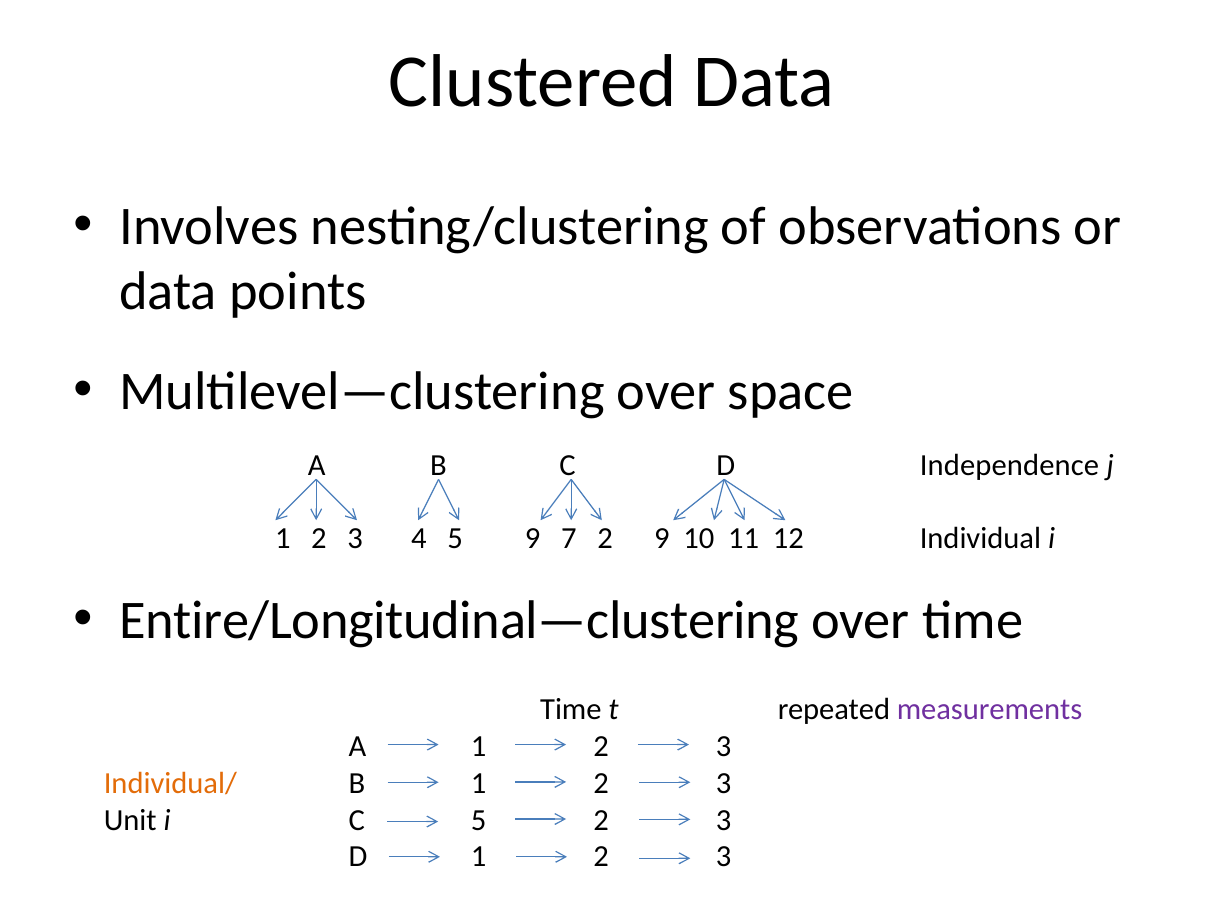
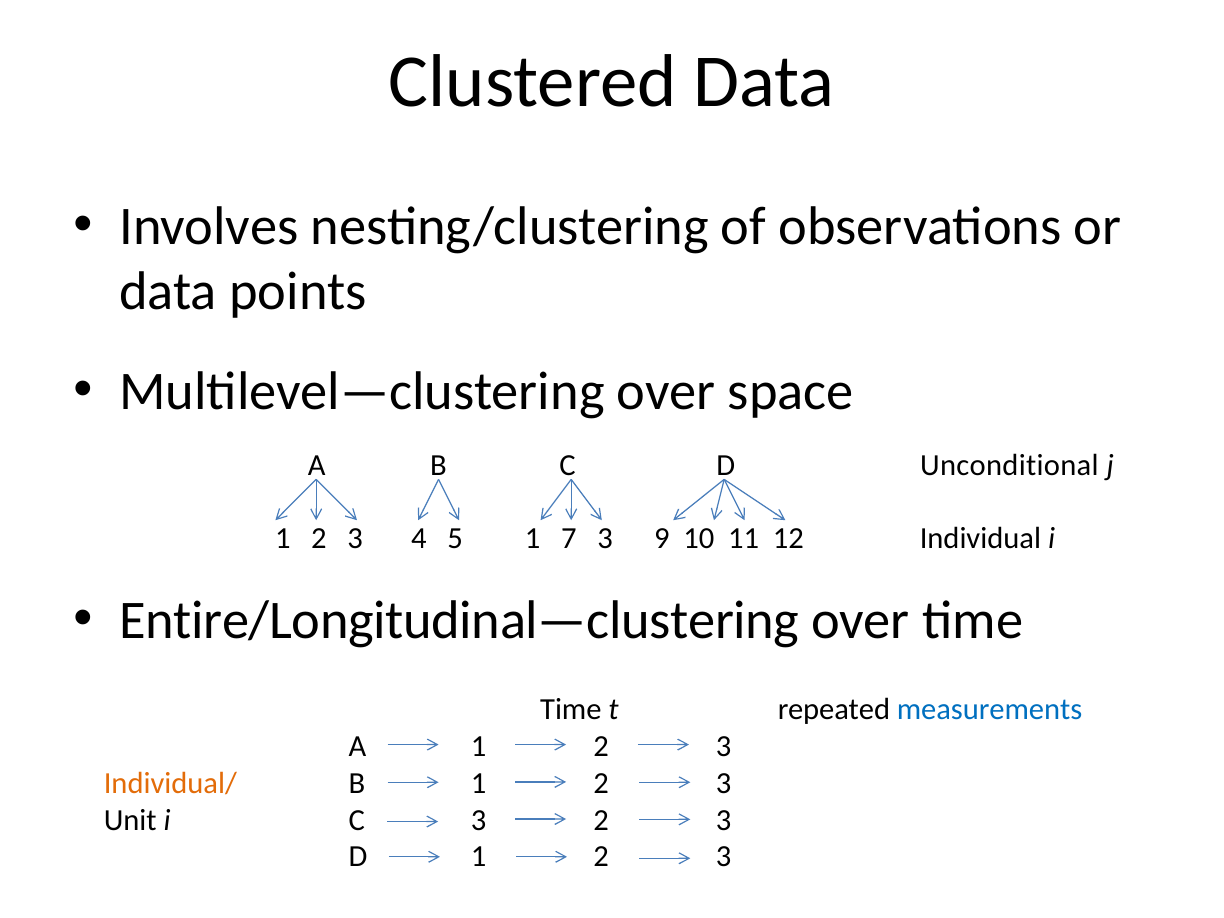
Independence: Independence -> Unconditional (1009, 465)
5 9: 9 -> 1 (533, 539)
7 2: 2 -> 3 (605, 539)
measurements colour: purple -> blue (990, 710)
C 5: 5 -> 3 (479, 820)
